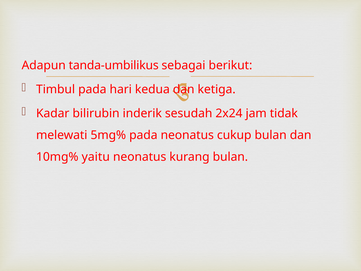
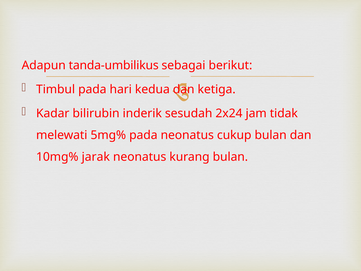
yaitu: yaitu -> jarak (96, 157)
